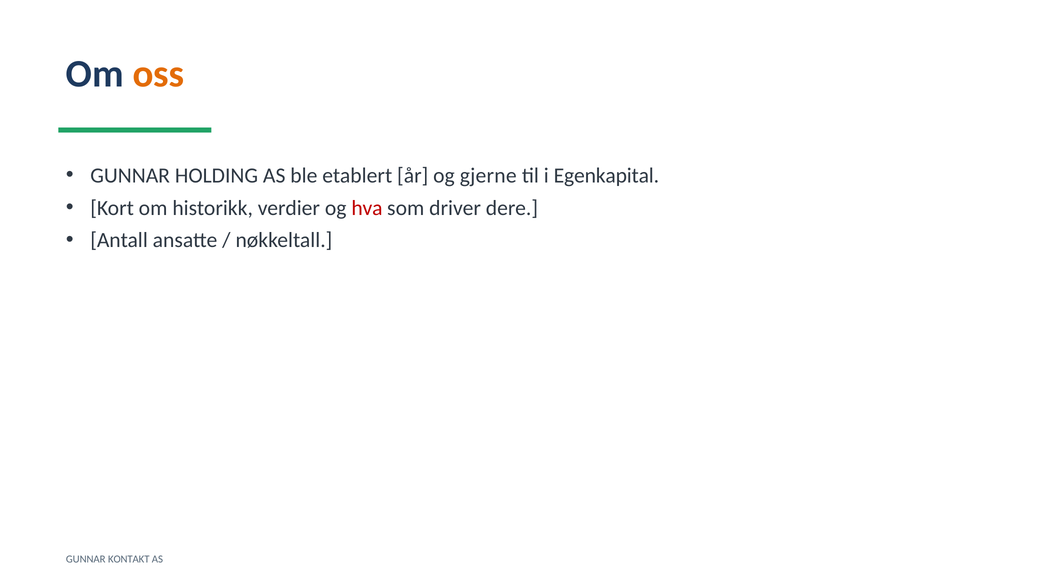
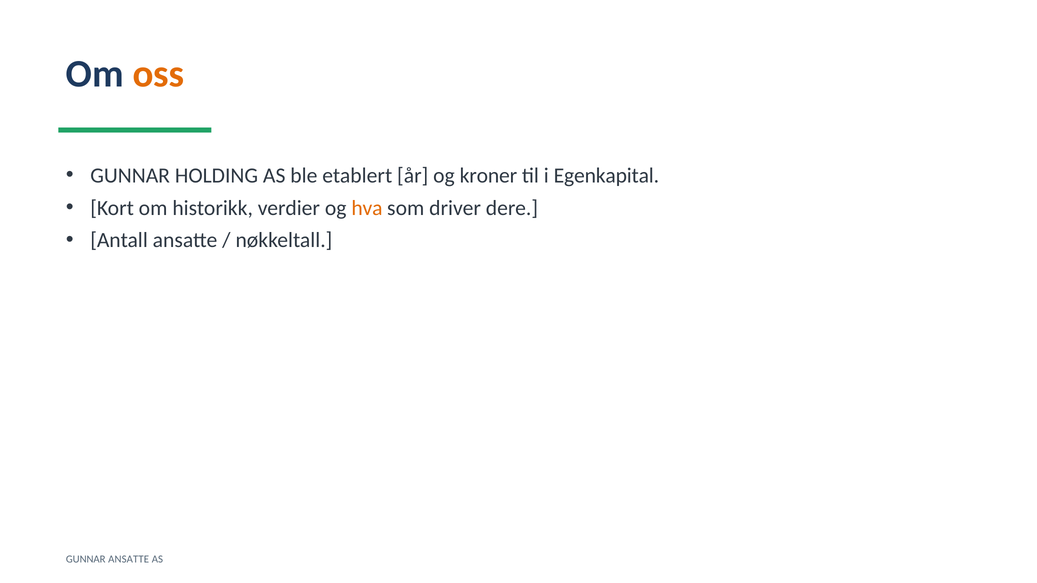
gjerne: gjerne -> kroner (488, 176)
hva colour: red -> orange (367, 208)
GUNNAR KONTAKT: KONTAKT -> ANSATTE (129, 560)
